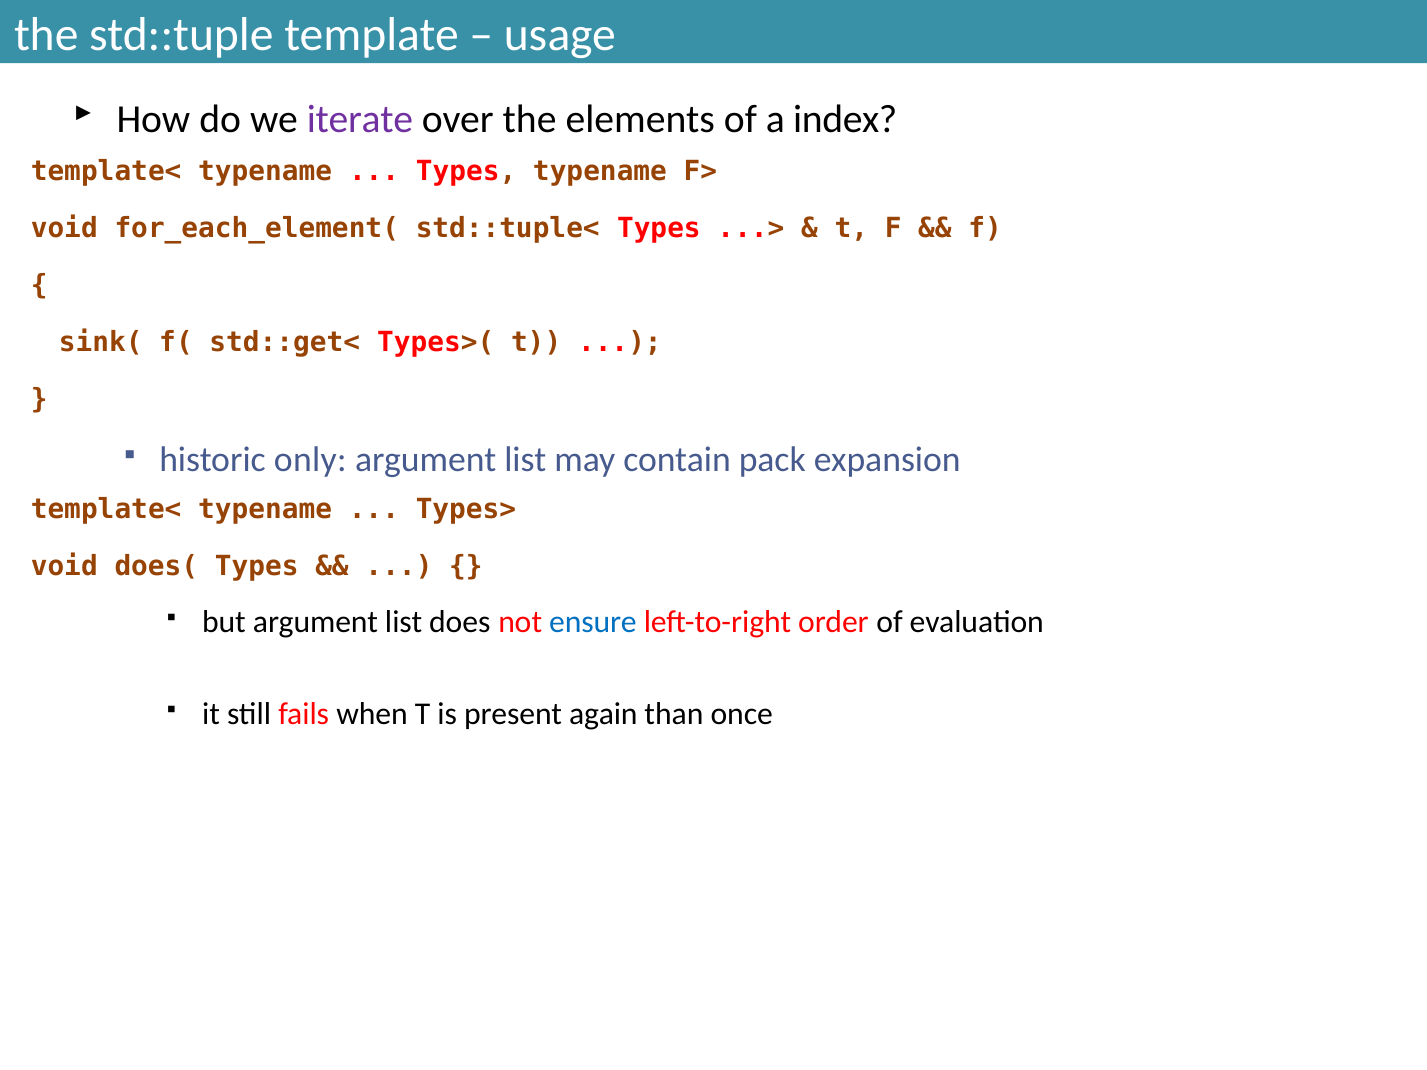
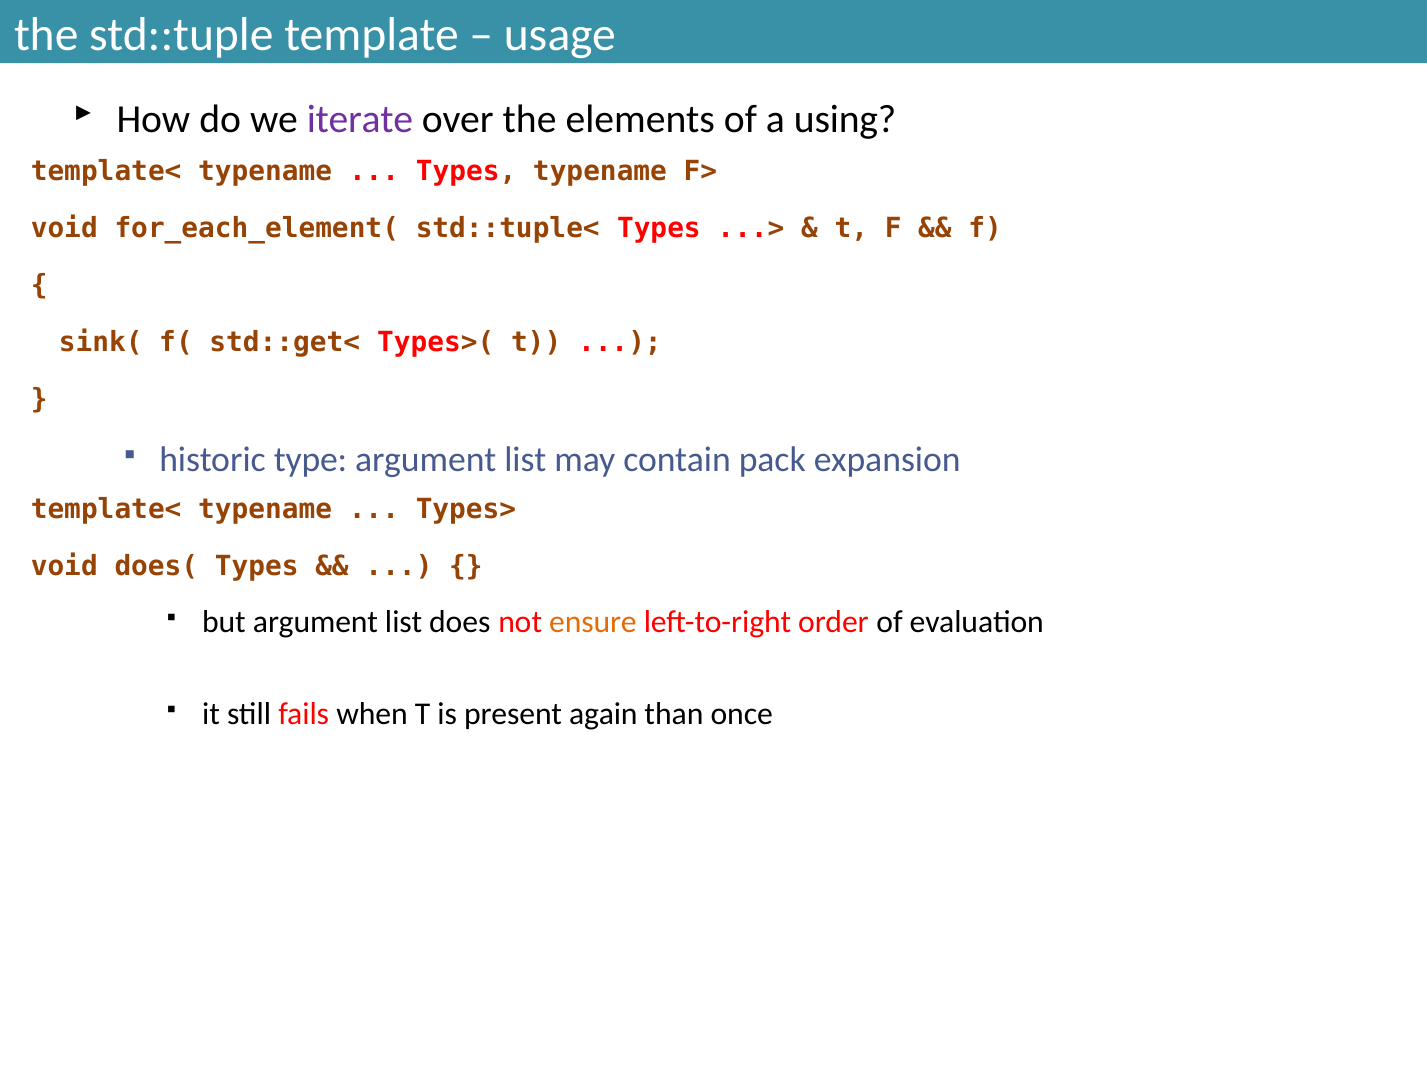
index: index -> using (845, 119)
only: only -> type (311, 460)
ensure colour: blue -> orange (593, 623)
